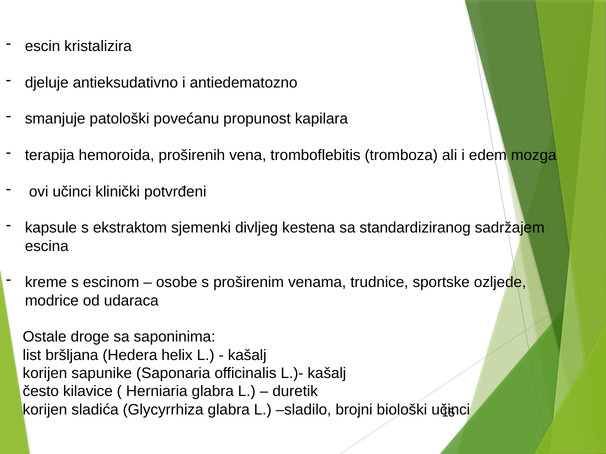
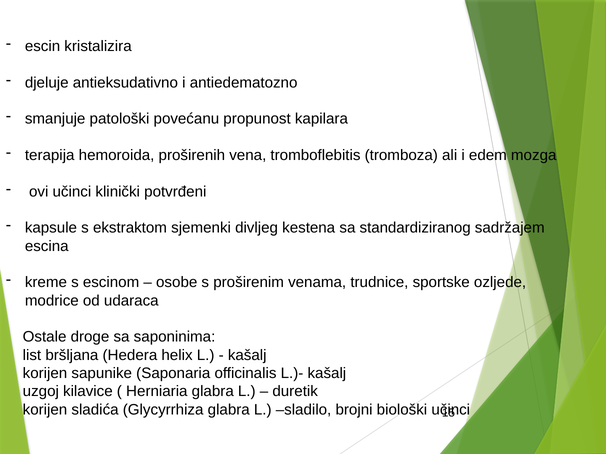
često: često -> uzgoj (41, 392)
